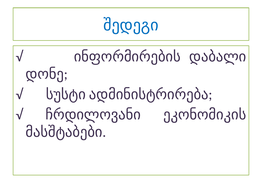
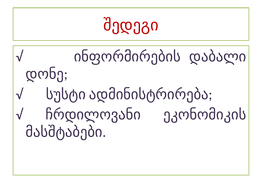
შედეგი colour: blue -> red (131, 25)
